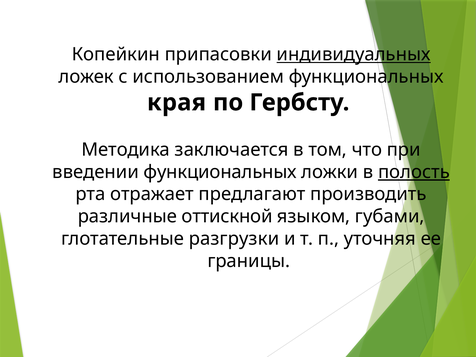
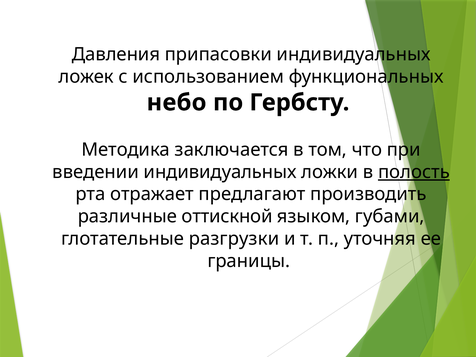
Копейкин: Копейкин -> Давления (116, 55)
индивидуальных underline: present -> none (354, 55)
края: края -> небо (177, 103)
введении функциональных: функциональных -> индивидуальных (220, 172)
